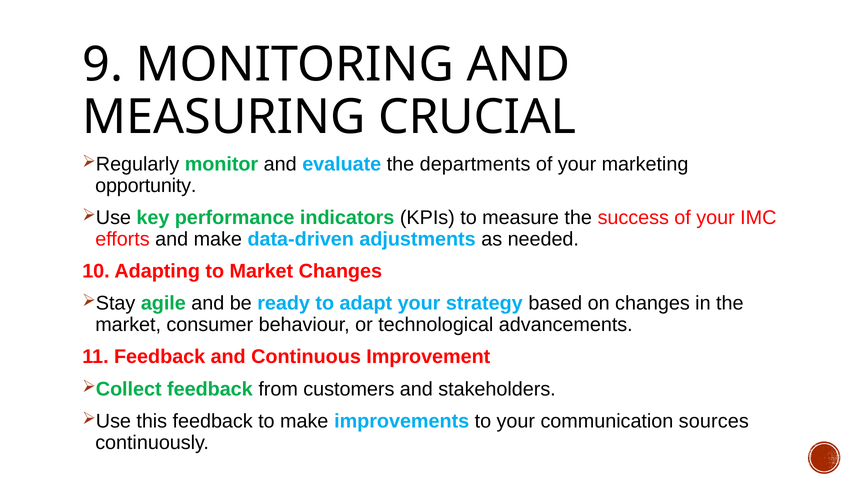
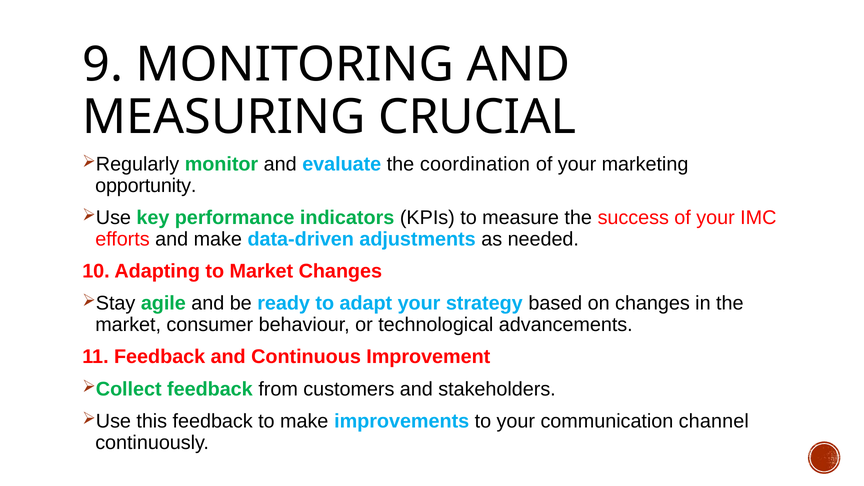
departments: departments -> coordination (475, 164)
sources: sources -> channel (714, 421)
